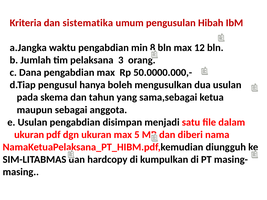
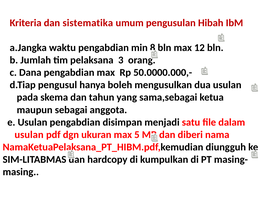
ukuran: ukuran -> usulan (29, 135)
